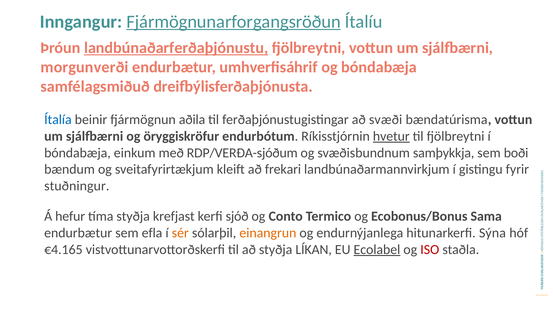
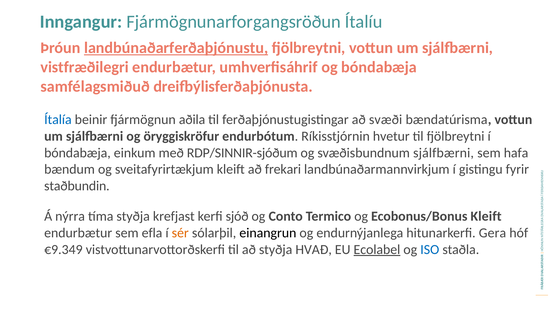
Fjármögnunarforgangsröðun underline: present -> none (234, 22)
morgunverði: morgunverði -> vistfræðilegri (85, 67)
hvetur underline: present -> none (391, 136)
RDP/VERÐA-sjóðum: RDP/VERÐA-sjóðum -> RDP/SINNIR-sjóðum (242, 153)
svæðisbundnum samþykkja: samþykkja -> sjálfbærni (444, 153)
boði: boði -> hafa (516, 153)
stuðningur: stuðningur -> staðbundin (77, 186)
hefur: hefur -> nýrra (70, 216)
Ecobonus/Bonus Sama: Sama -> Kleift (486, 216)
einangrun colour: orange -> black (268, 233)
Sýna: Sýna -> Gera (492, 233)
€4.165: €4.165 -> €9.349 (63, 250)
LÍKAN: LÍKAN -> HVAÐ (314, 250)
ISO colour: red -> blue (430, 250)
